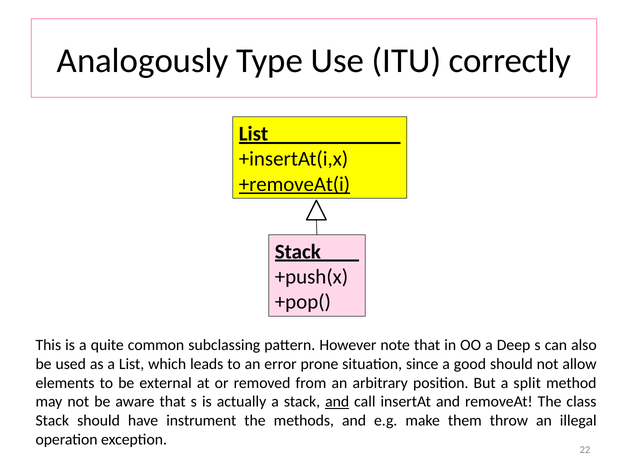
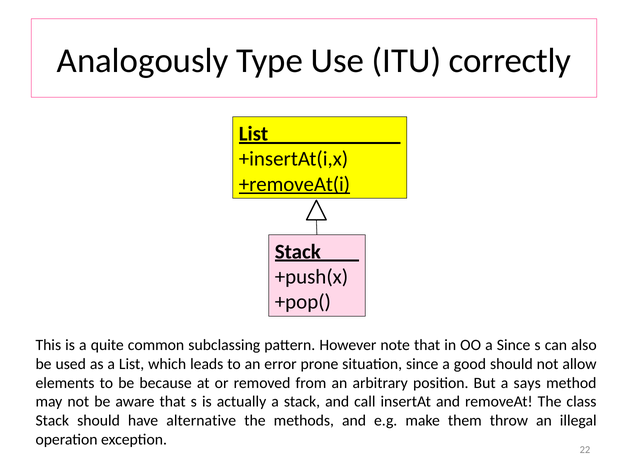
a Deep: Deep -> Since (514, 345)
external: external -> because (166, 383)
split: split -> says (527, 383)
and underline: present -> none (337, 402)
instrument: instrument -> alternative (201, 421)
